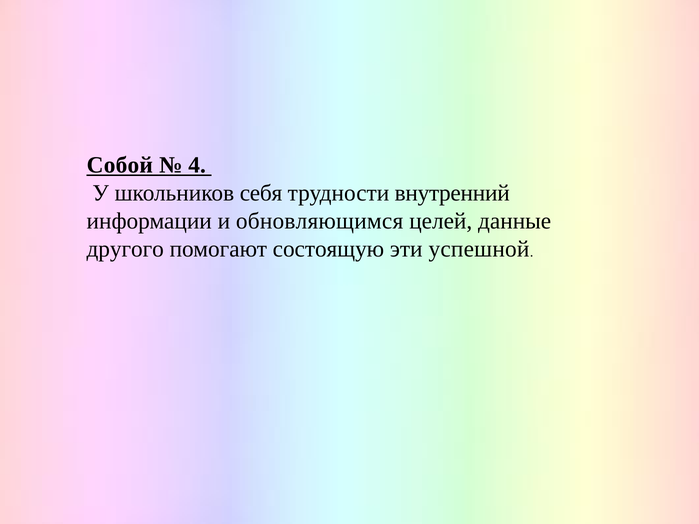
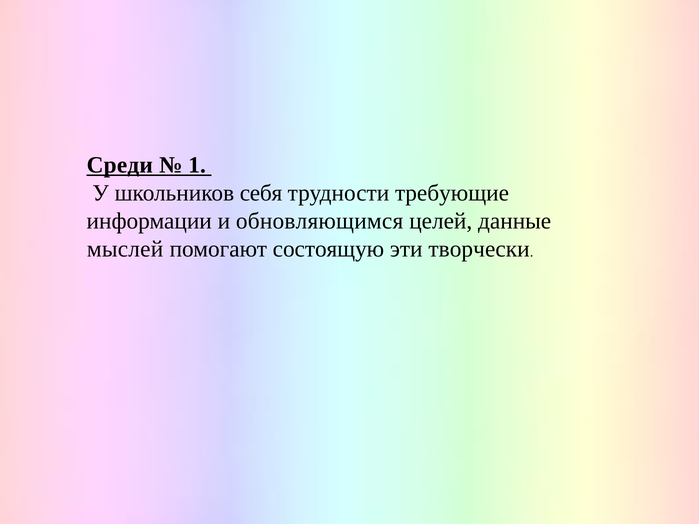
Собой: Собой -> Среди (120, 165)
4: 4 -> 1 (197, 165)
внутренний: внутренний -> требующие (452, 193)
другого: другого -> мыслей (125, 249)
успешной: успешной -> творчески (479, 249)
